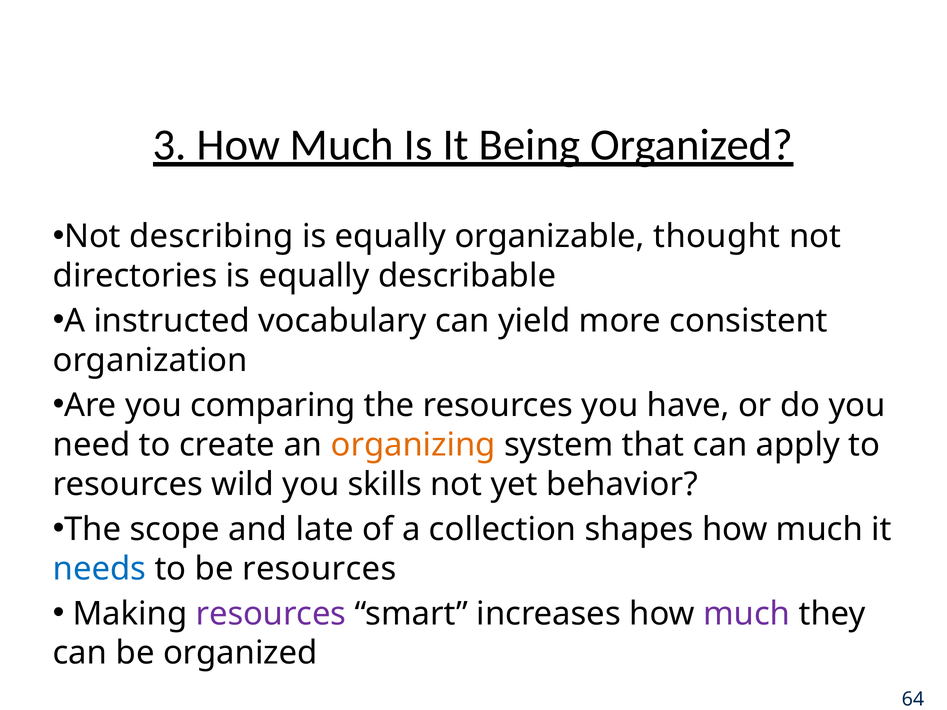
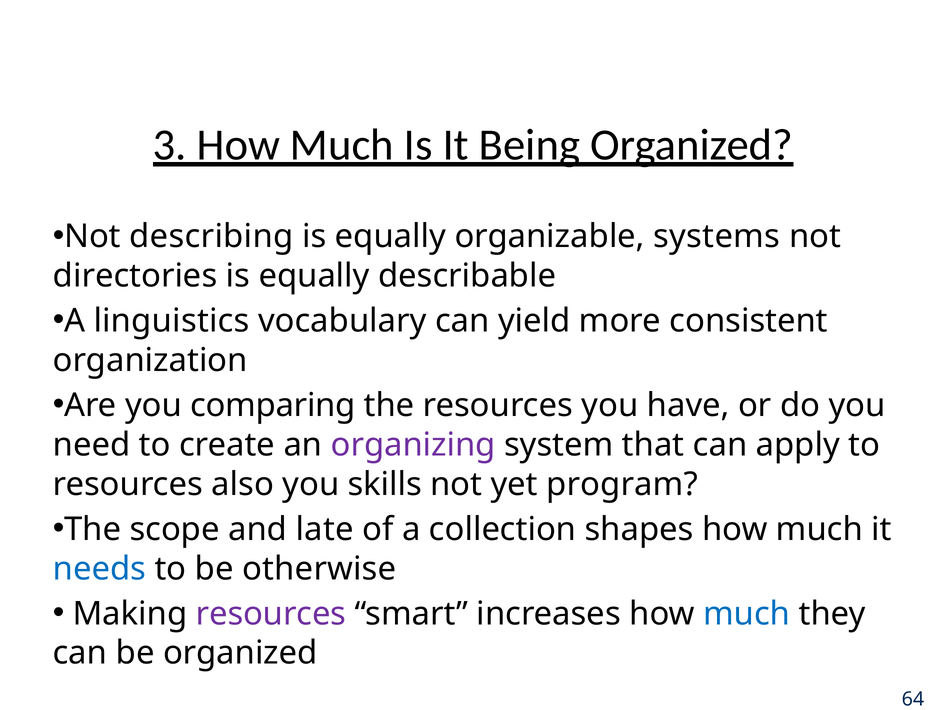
thought: thought -> systems (717, 237)
instructed: instructed -> linguistics (172, 321)
organizing colour: orange -> purple (413, 445)
wild: wild -> also (243, 484)
behavior: behavior -> program (622, 484)
be resources: resources -> otherwise (319, 569)
much colour: purple -> blue (747, 614)
